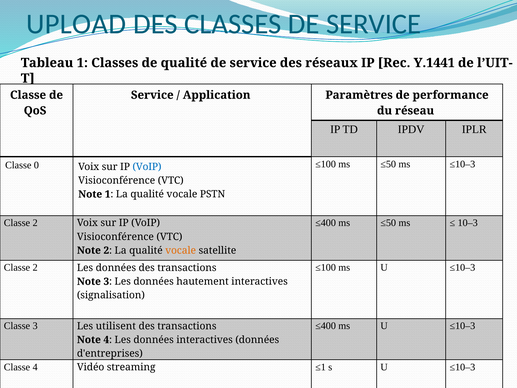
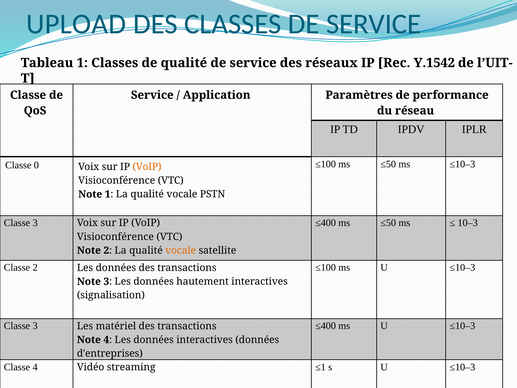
Y.1441: Y.1441 -> Y.1542 (434, 63)
VoIP colour: blue -> orange (147, 167)
2: 2 -> 3 (35, 223)
utilisent: utilisent -> matériel (116, 326)
